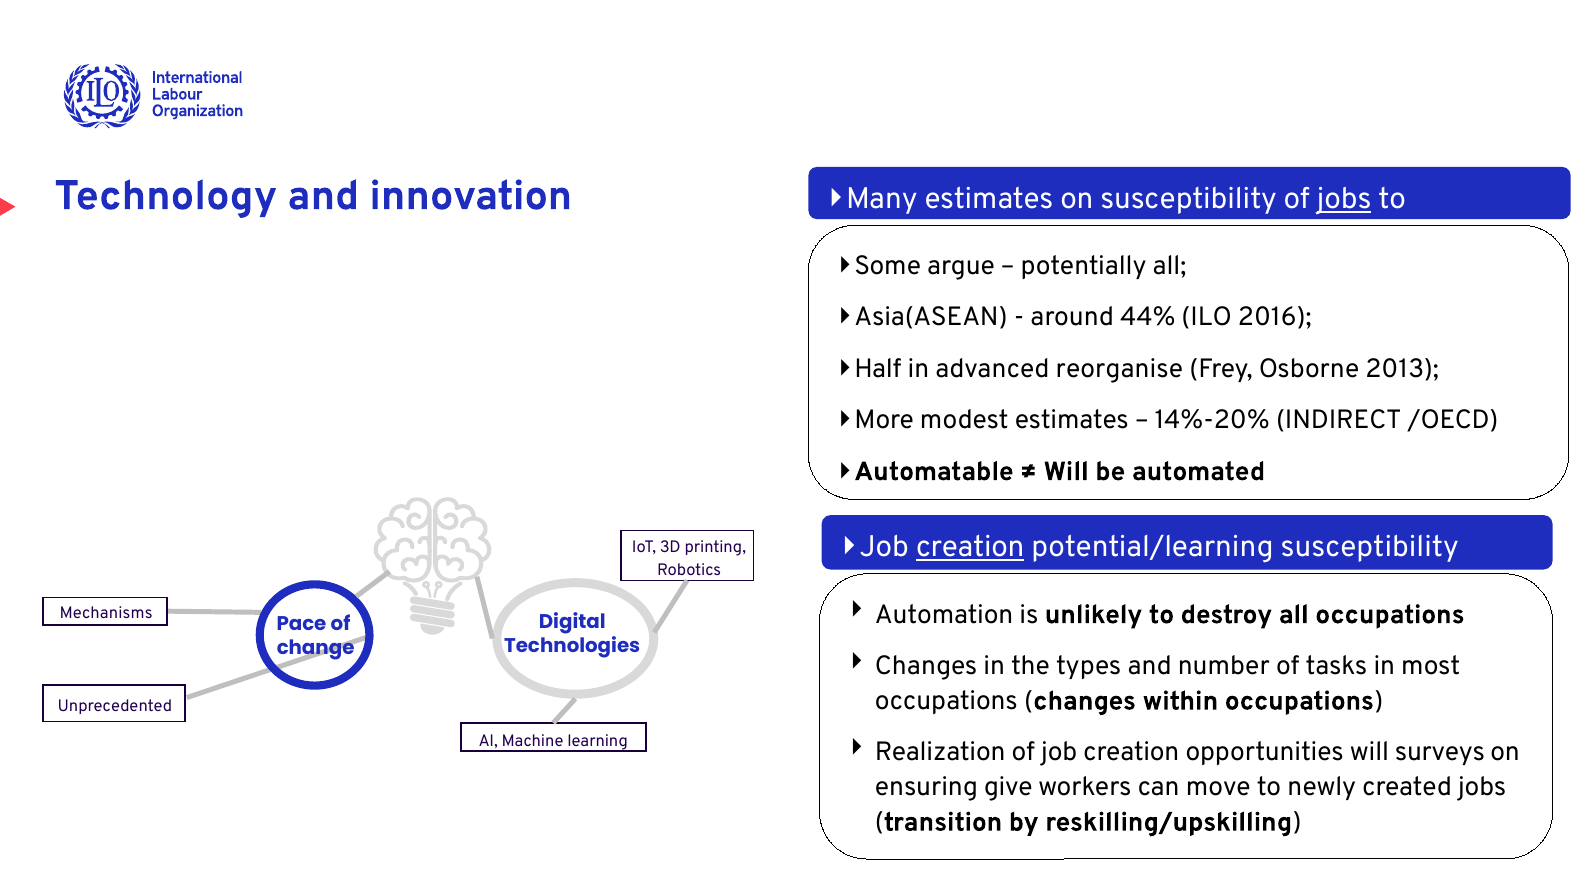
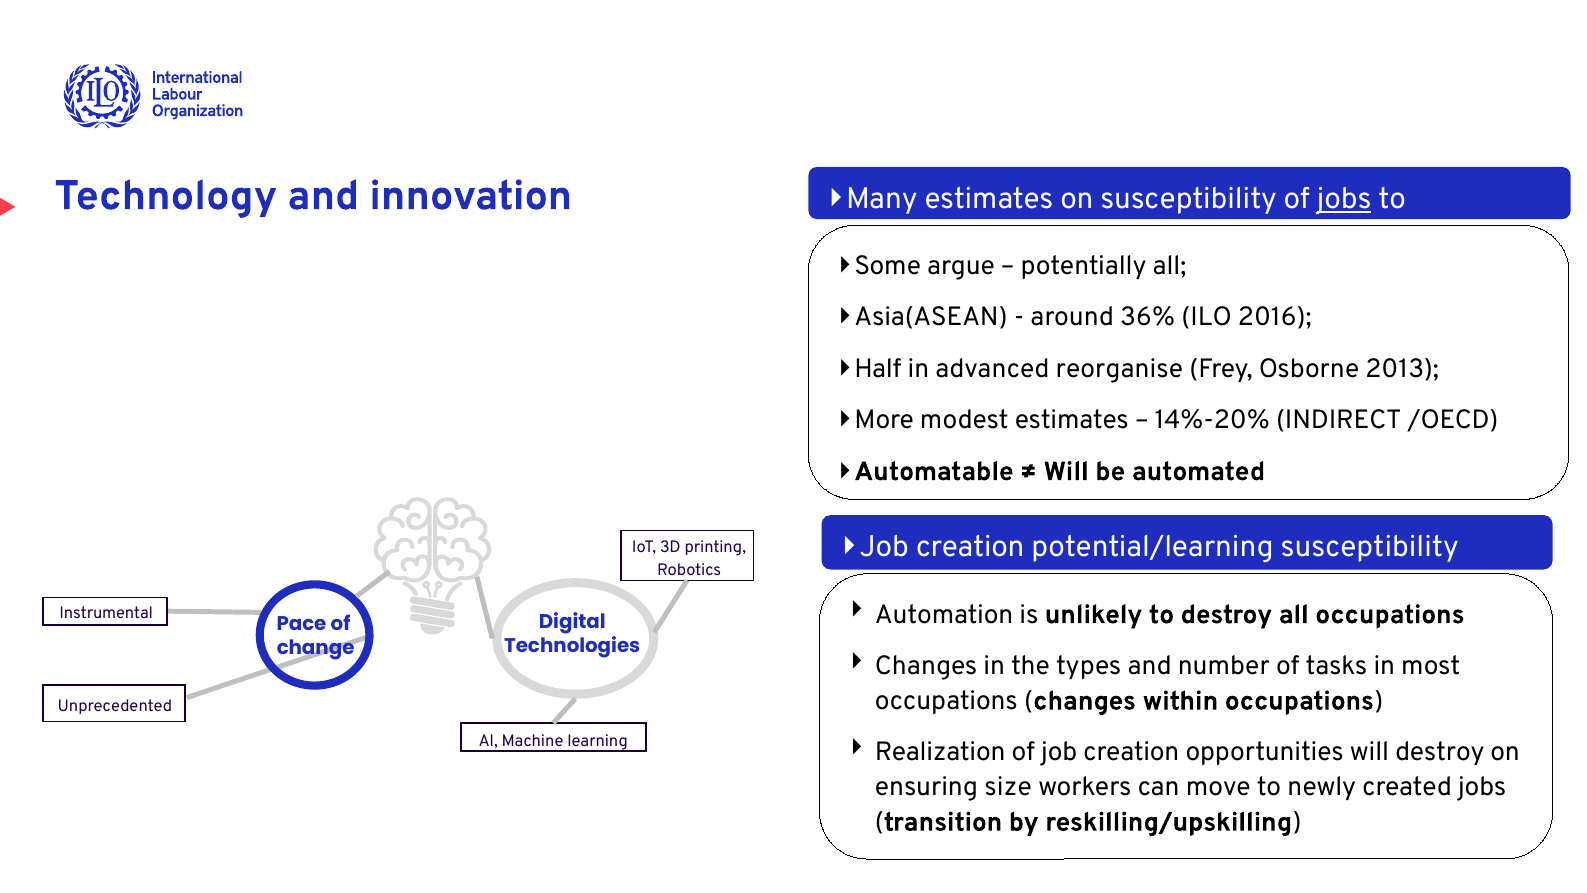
44%: 44% -> 36% (1148, 317)
creation underline: present -> none (970, 547)
Mechanisms: Mechanisms -> Instrumental (106, 613)
will surveys: surveys -> destroy (1440, 752)
give: give -> size (1008, 787)
